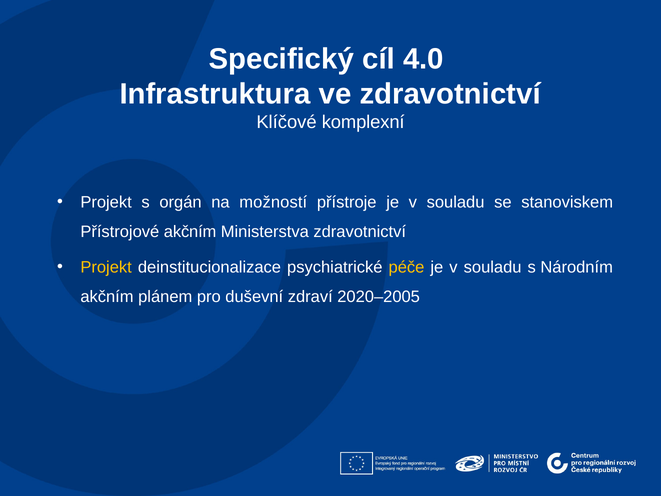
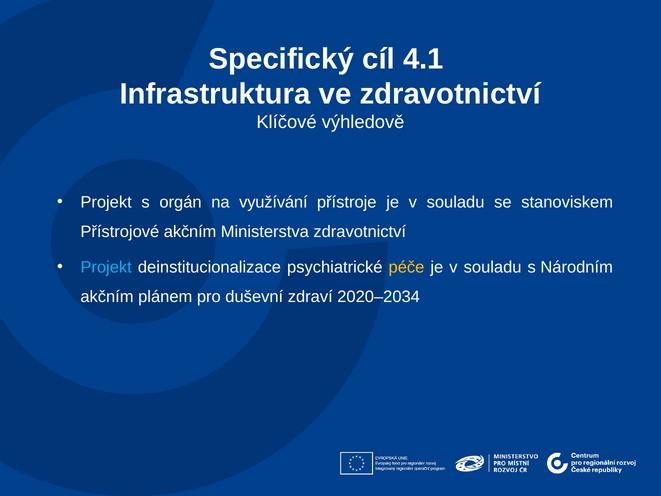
4.0: 4.0 -> 4.1 (423, 59)
komplexní: komplexní -> výhledově (363, 122)
možností: možností -> využívání (273, 202)
Projekt colour: yellow -> light blue (106, 267)
2020–2005: 2020–2005 -> 2020–2034 (379, 297)
